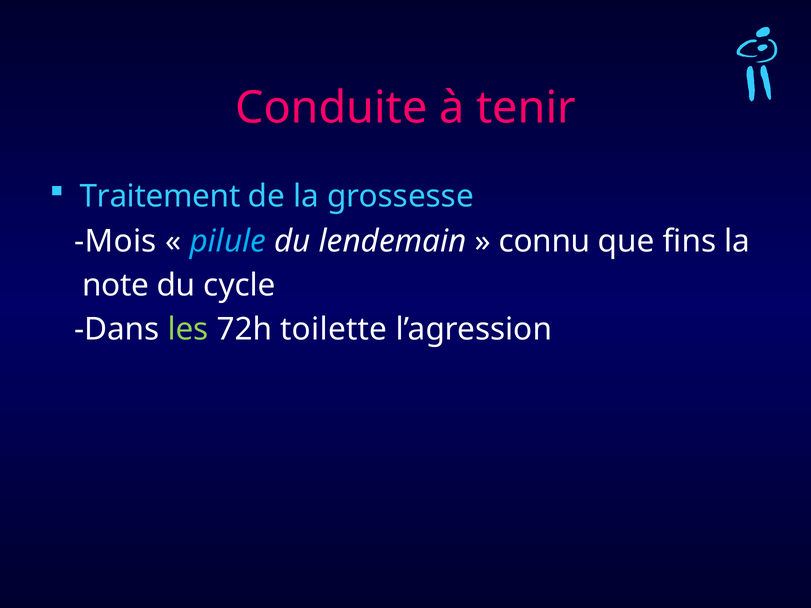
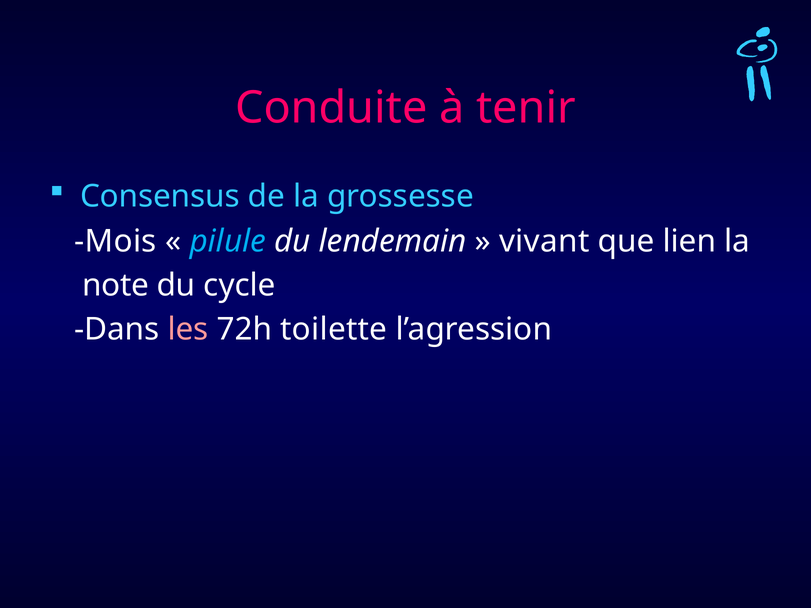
Traitement: Traitement -> Consensus (160, 197)
connu: connu -> vivant (544, 241)
fins: fins -> lien (689, 241)
les colour: light green -> pink (188, 330)
